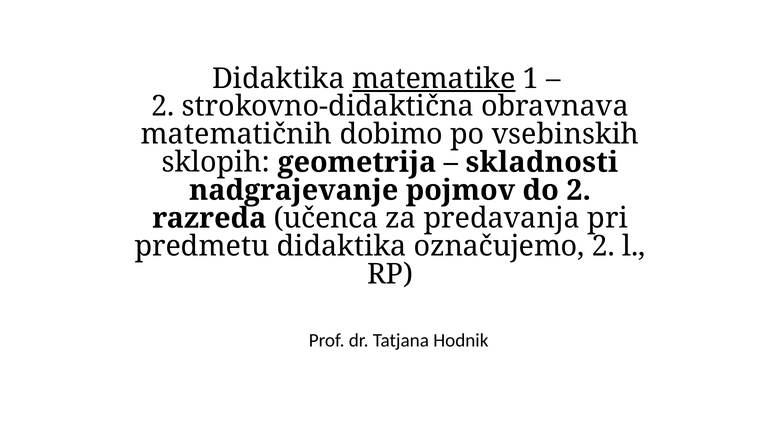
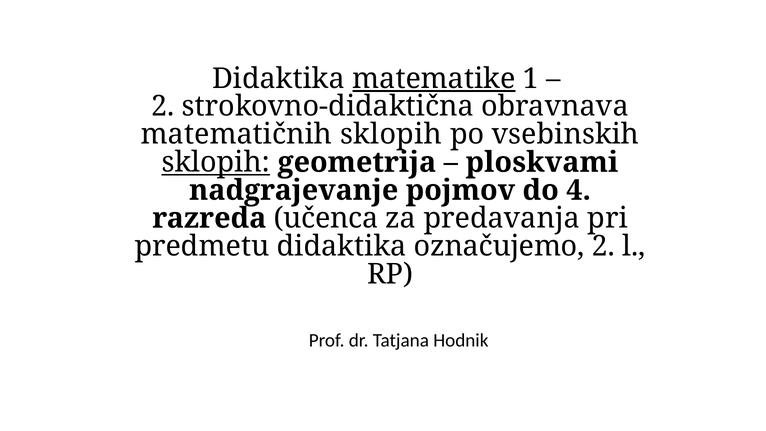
matematičnih dobimo: dobimo -> sklopih (391, 134)
sklopih underline: none -> present (216, 162)
skladnosti: skladnosti -> ploskvami (542, 162)
do 2: 2 -> 4 (579, 190)
